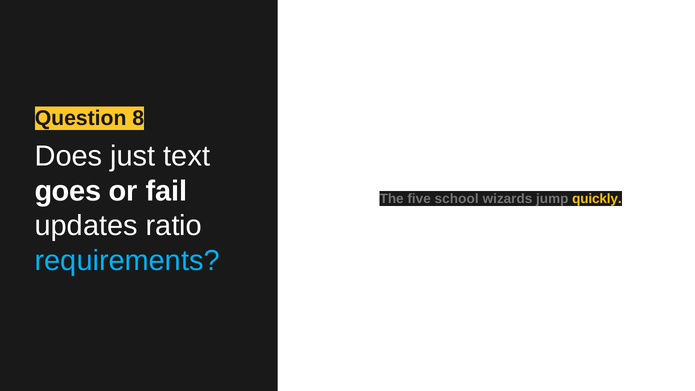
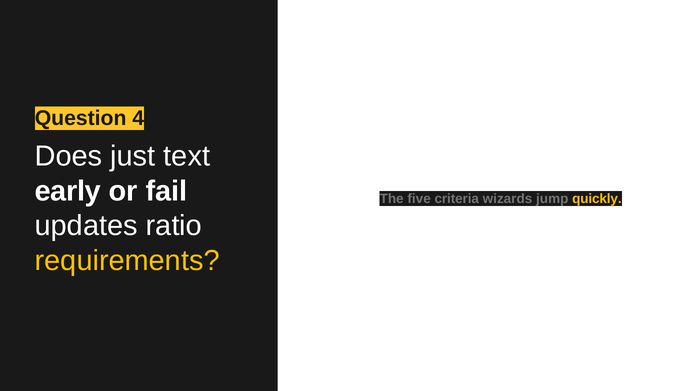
8: 8 -> 4 (138, 118)
goes: goes -> early (68, 191)
school: school -> criteria (457, 199)
requirements colour: light blue -> yellow (127, 260)
